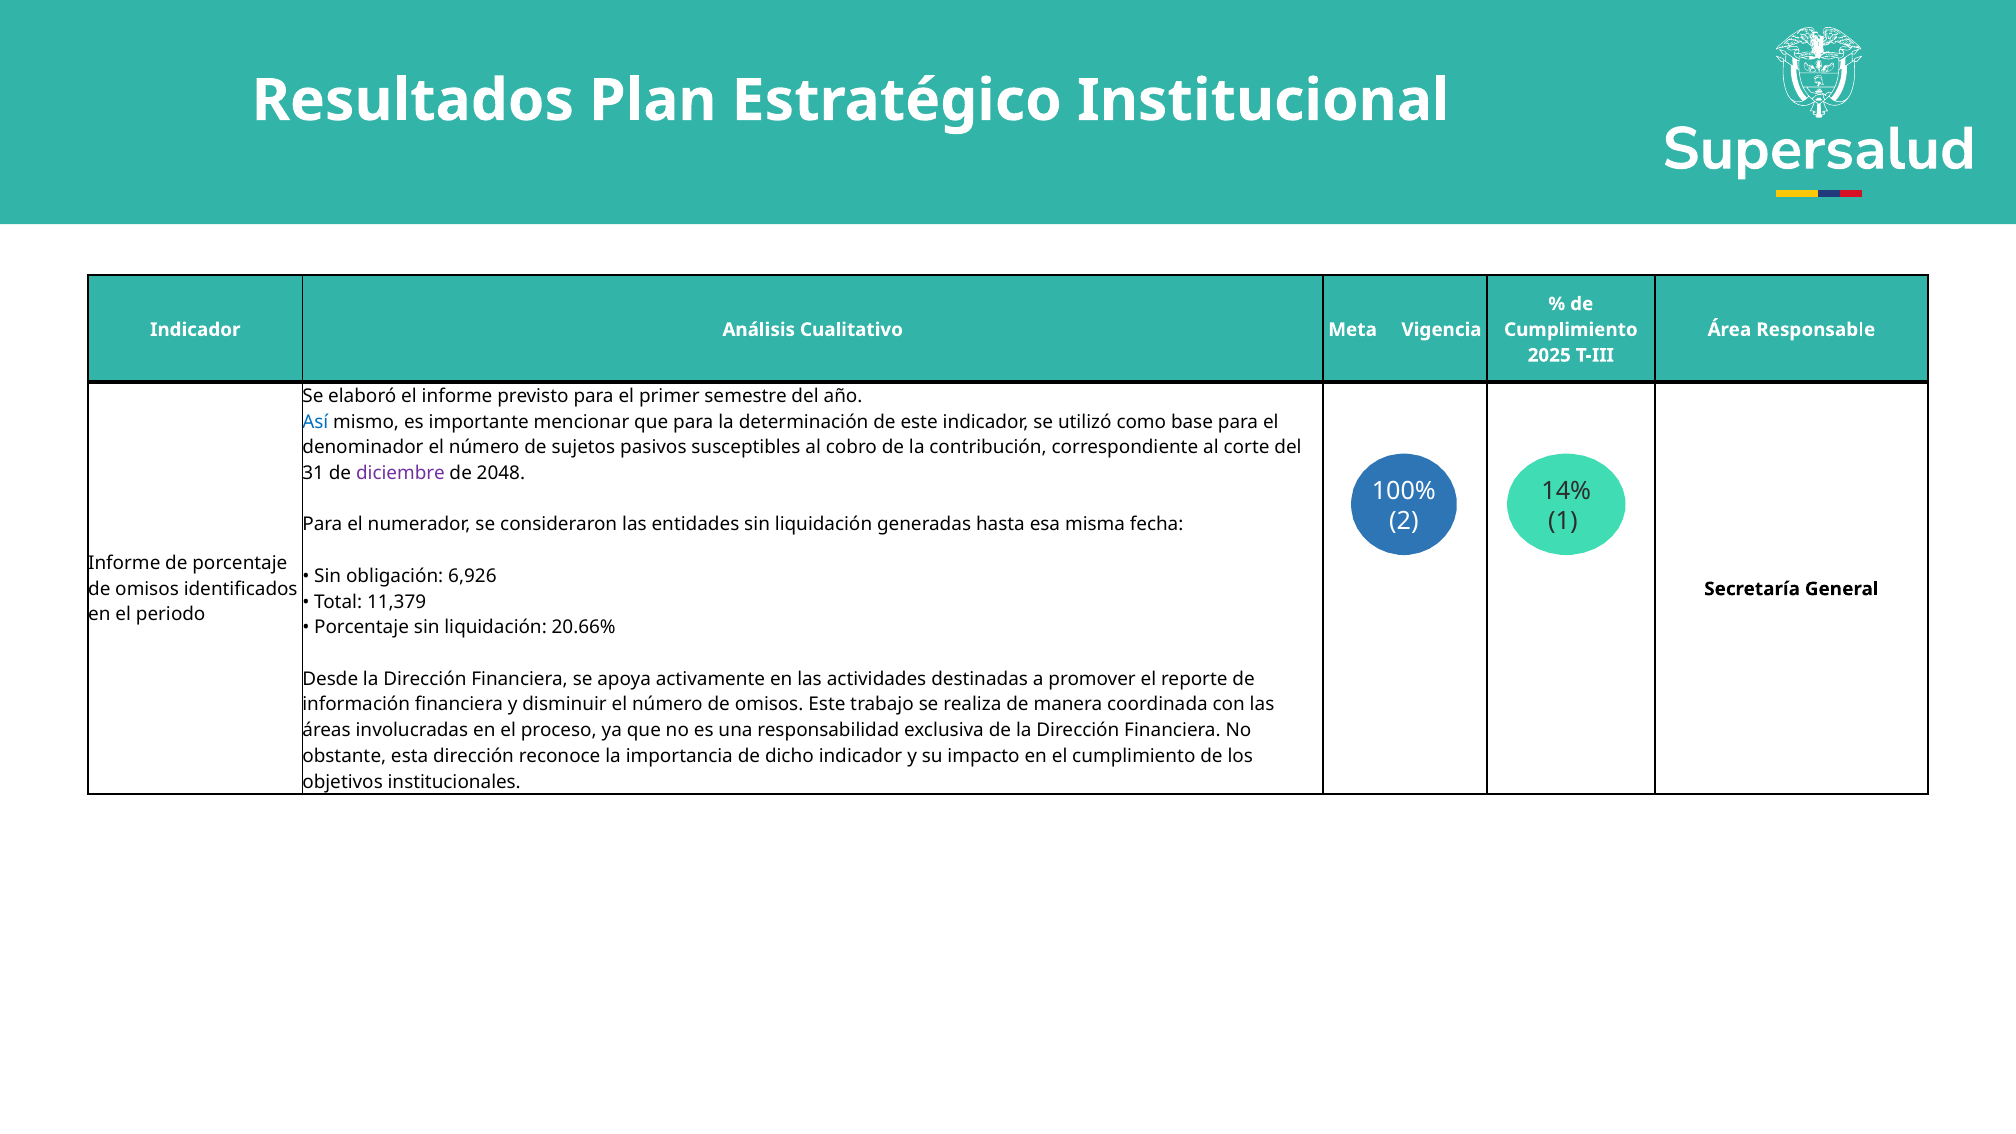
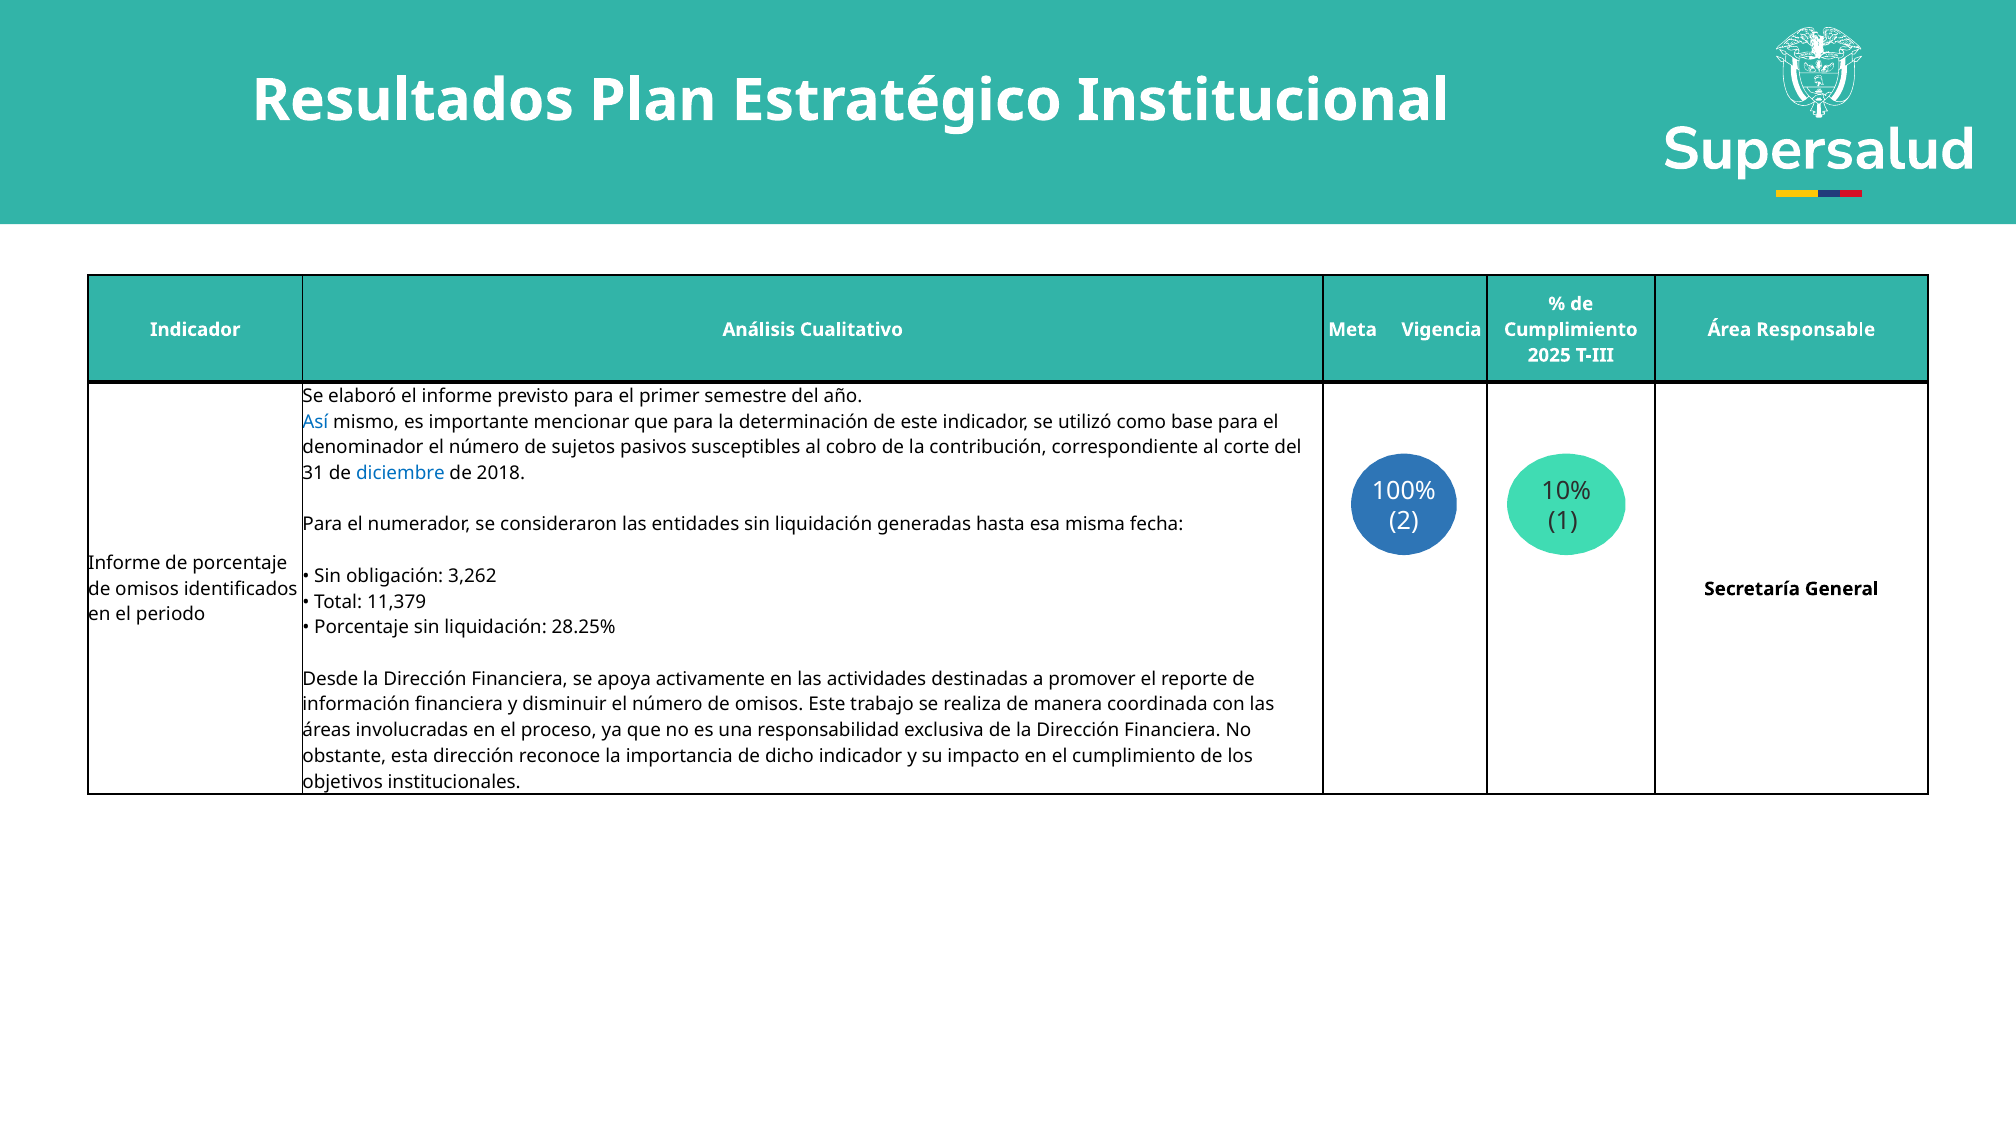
diciembre colour: purple -> blue (400, 473)
2048: 2048 -> 2018 (501, 473)
14%: 14% -> 10% (1566, 491)
6,926: 6,926 -> 3,262 (472, 576)
20.66%: 20.66% -> 28.25% (584, 628)
